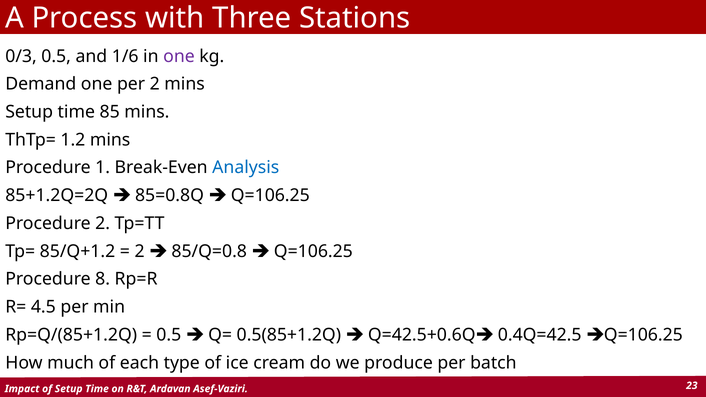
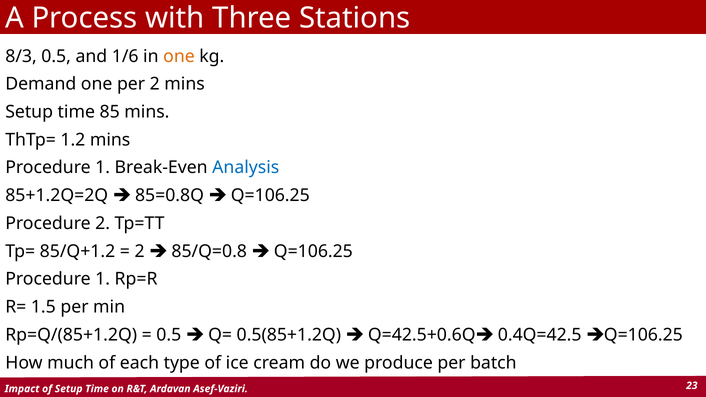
0/3: 0/3 -> 8/3 (21, 56)
one colour: purple -> orange (179, 56)
8: 8 -> 1 (103, 279)
4.5: 4.5 -> 1.5 (43, 307)
